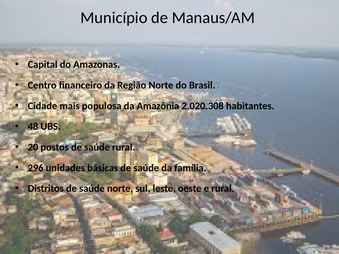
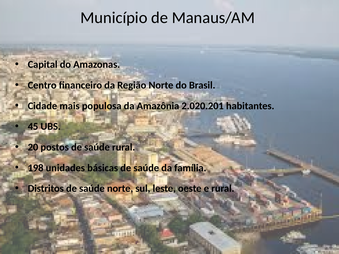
2.020.308: 2.020.308 -> 2.020.201 (203, 106)
48: 48 -> 45 (33, 127)
296: 296 -> 198 (36, 168)
